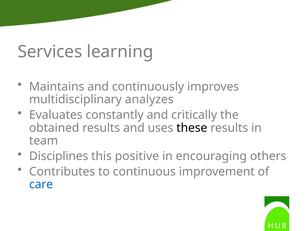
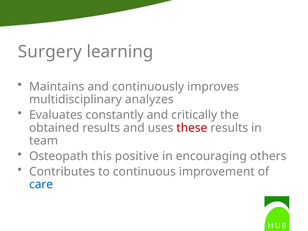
Services: Services -> Surgery (50, 52)
these colour: black -> red (192, 128)
Disciplines: Disciplines -> Osteopath (59, 156)
